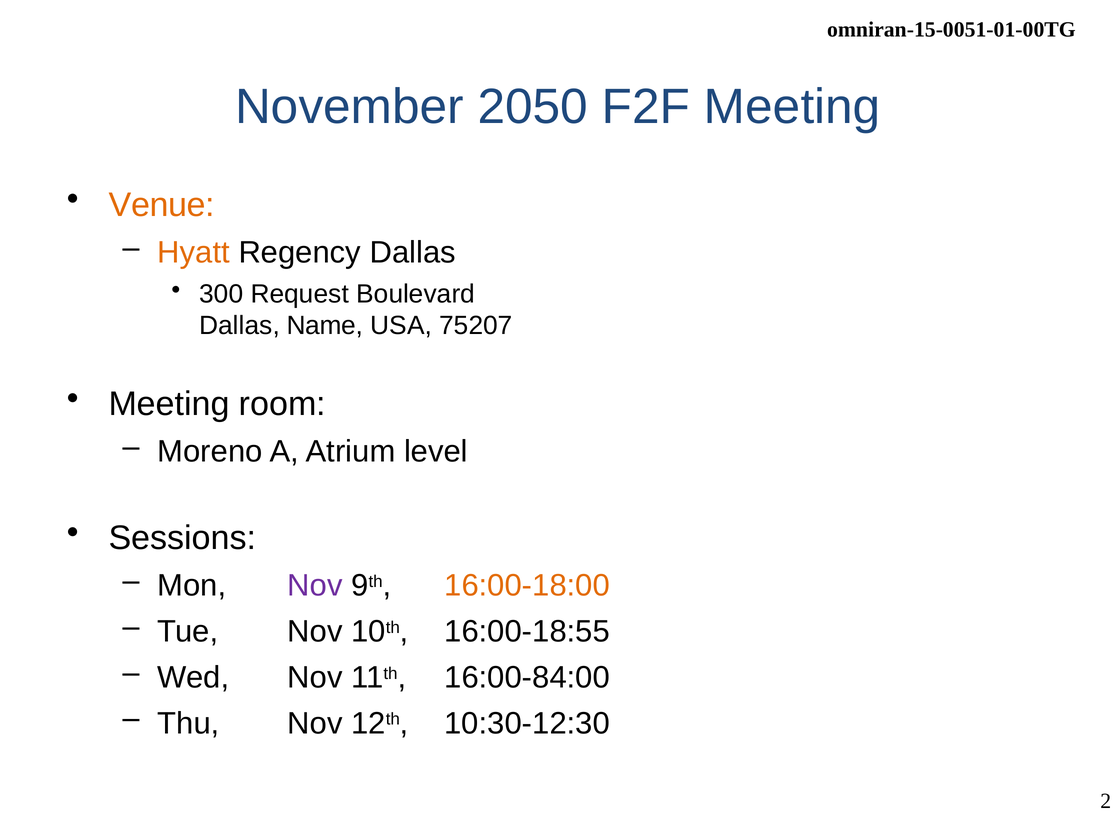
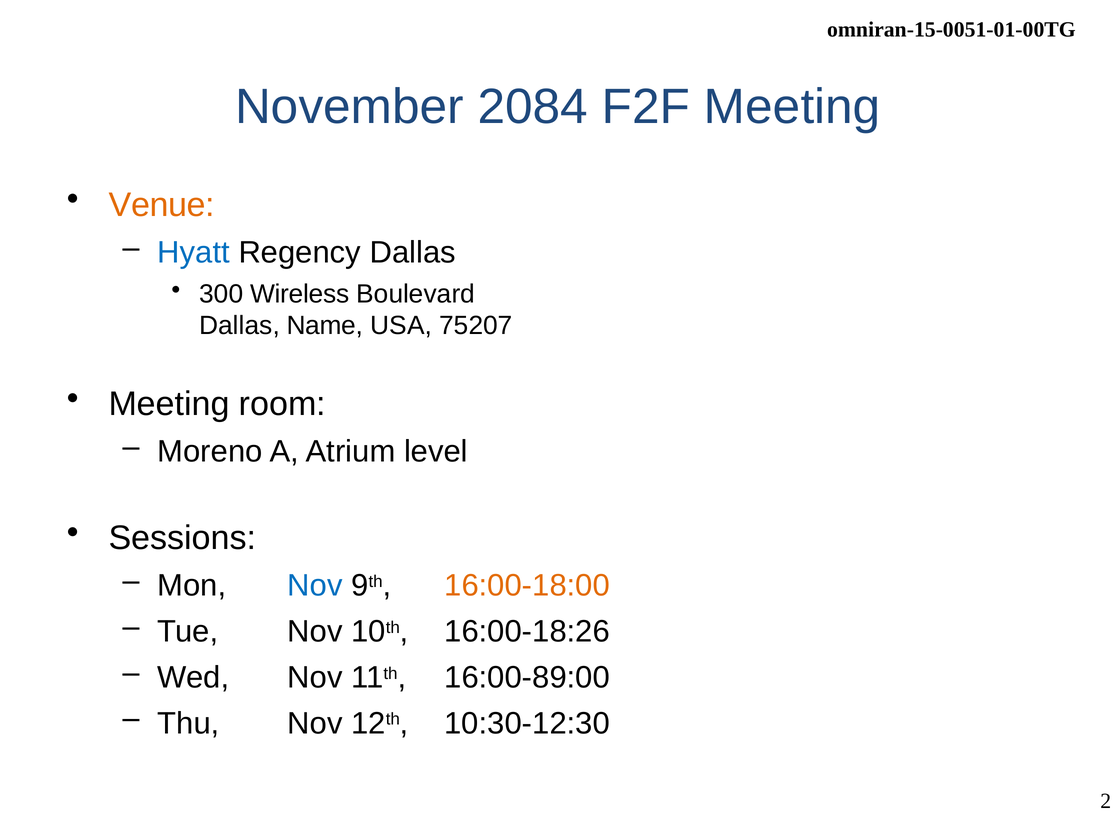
2050: 2050 -> 2084 (533, 107)
Hyatt colour: orange -> blue (194, 253)
Request: Request -> Wireless (300, 294)
Nov colour: purple -> blue (315, 586)
16:00-18:55: 16:00-18:55 -> 16:00-18:26 (527, 632)
16:00-84:00: 16:00-84:00 -> 16:00-89:00 (527, 677)
